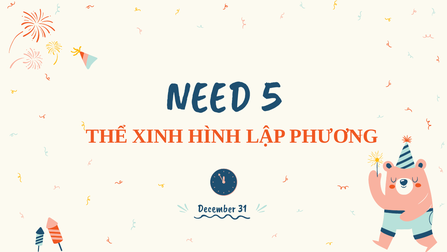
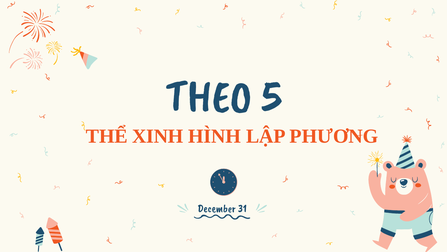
NEED: NEED -> THEO (209, 96)
